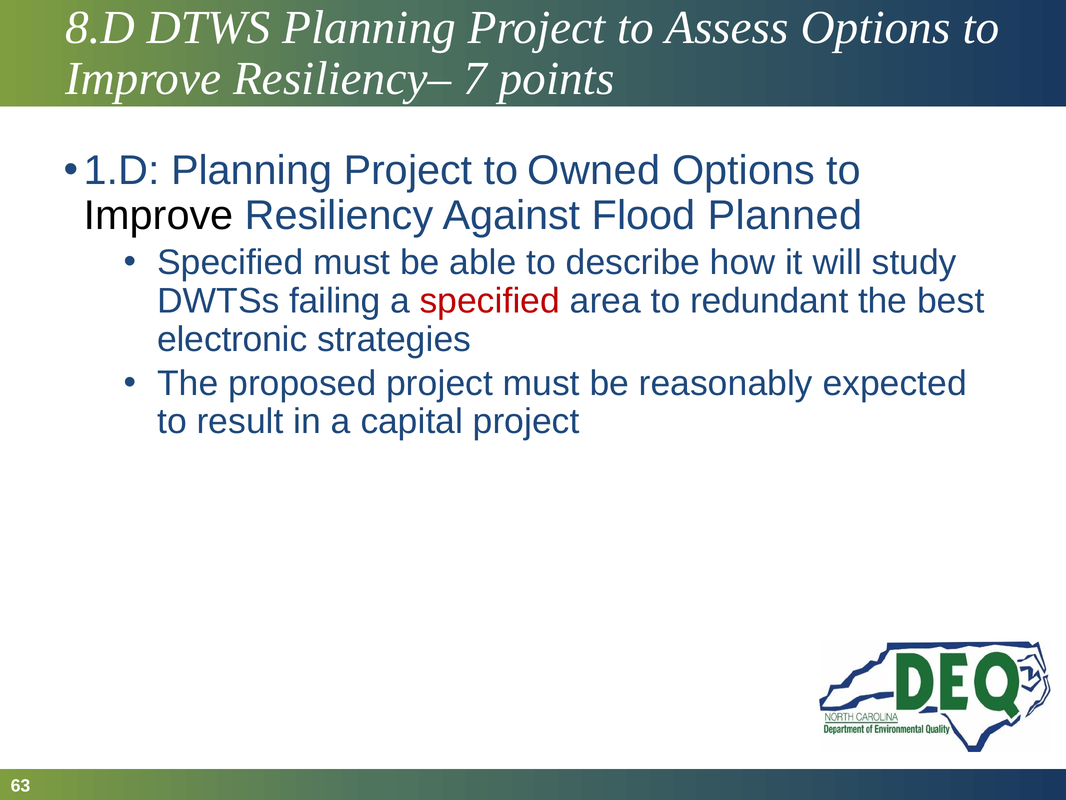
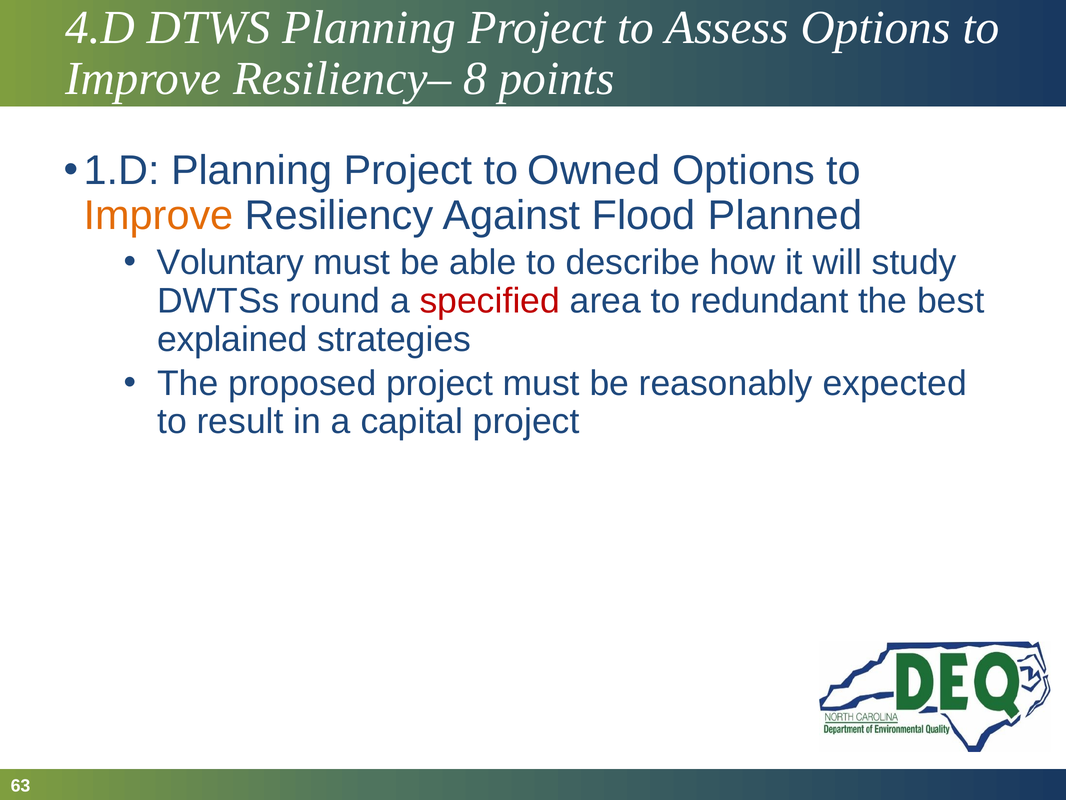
8.D: 8.D -> 4.D (100, 27)
7: 7 -> 8 (475, 79)
Improve colour: black -> orange (159, 215)
Specified: Specified -> Voluntary (230, 262)
failing: failing -> round (335, 301)
electronic: electronic -> explained (232, 339)
